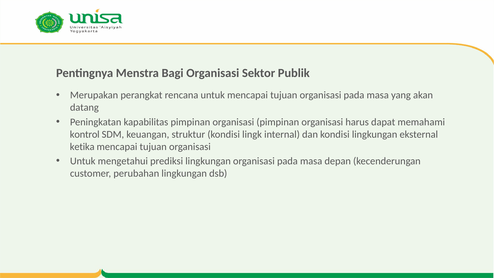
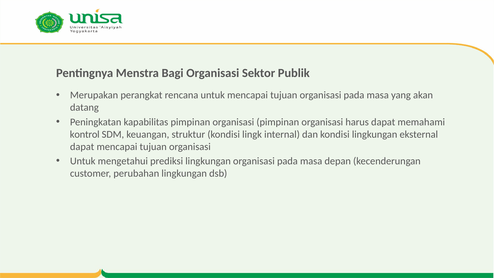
ketika: ketika -> dapat (82, 147)
